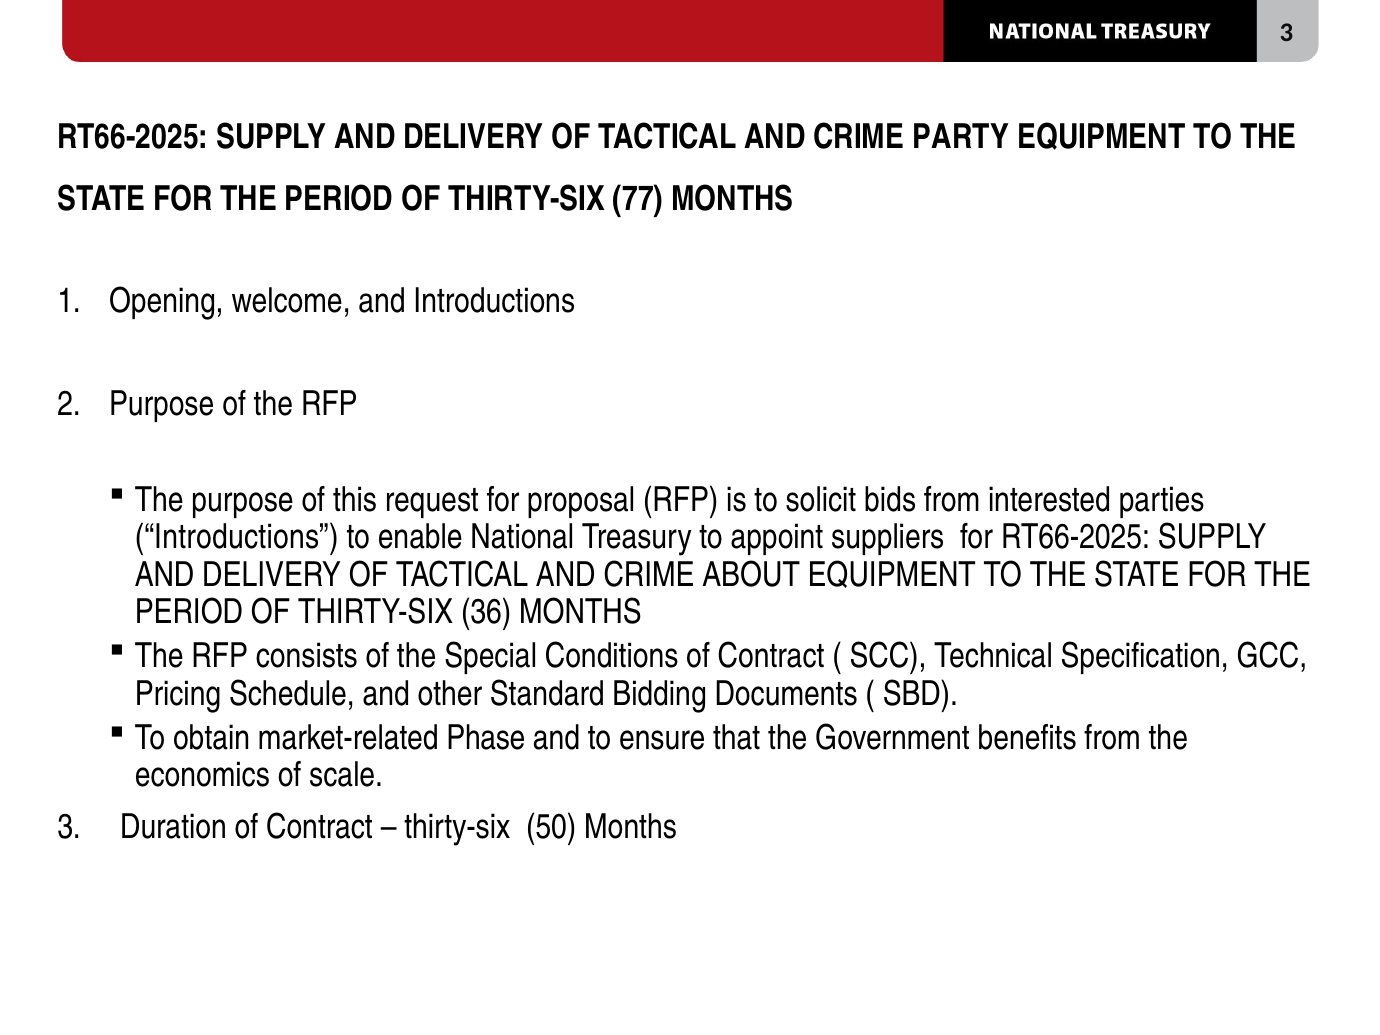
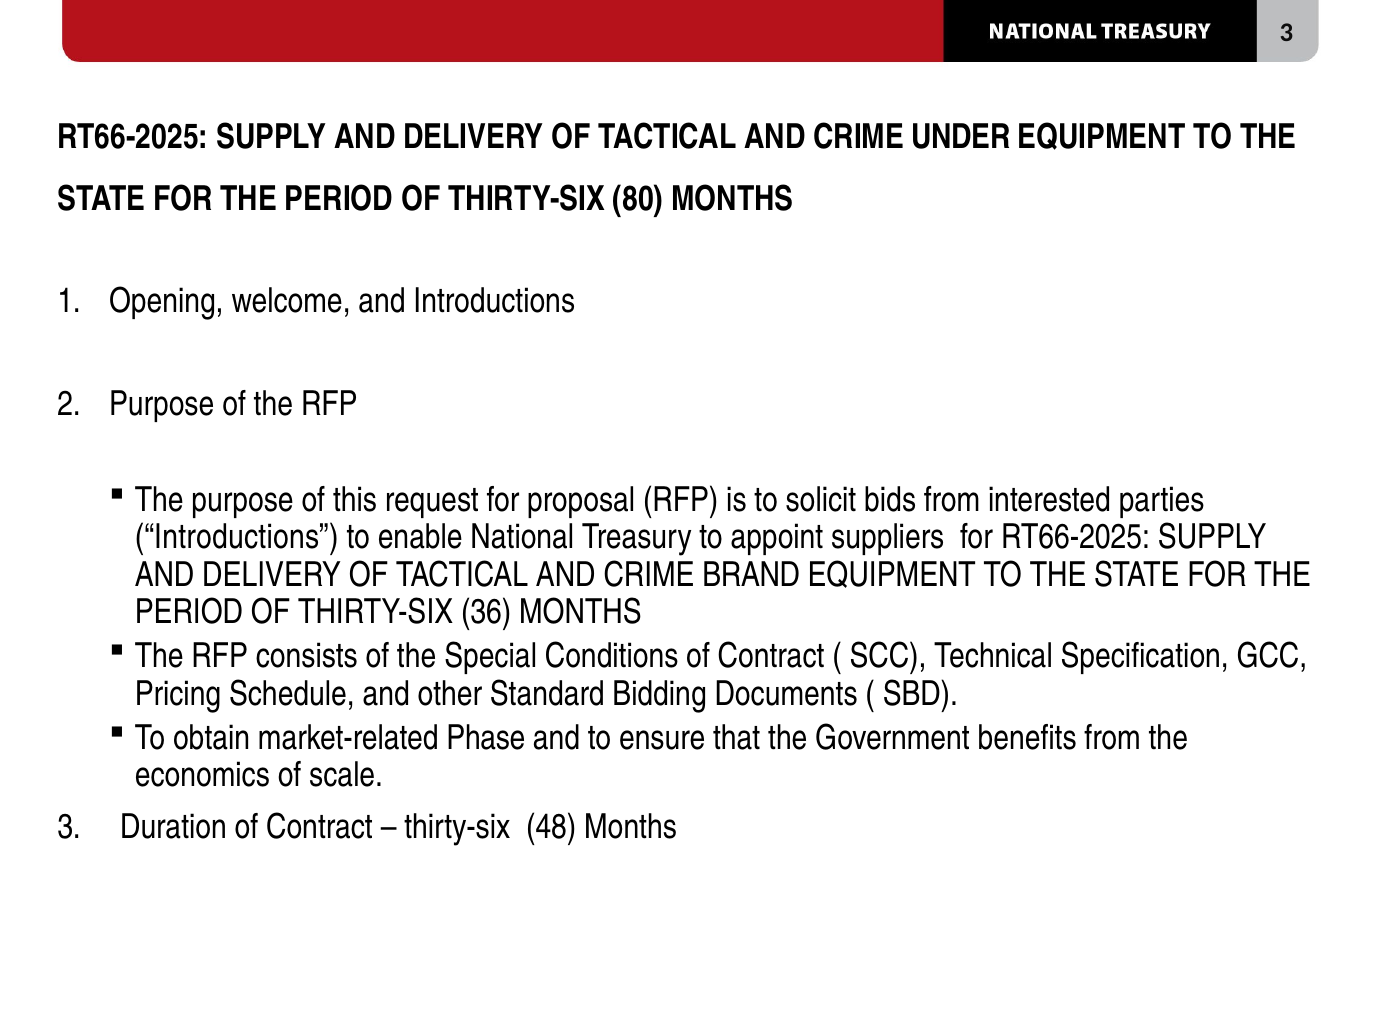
PARTY: PARTY -> UNDER (961, 137)
77: 77 -> 80 (638, 199)
ABOUT: ABOUT -> BRAND (751, 575)
50: 50 -> 48 (551, 827)
